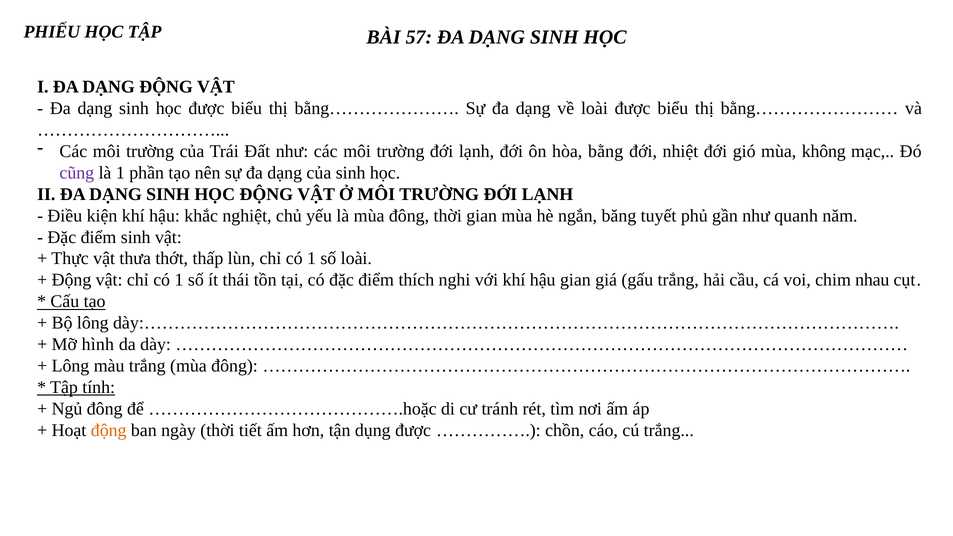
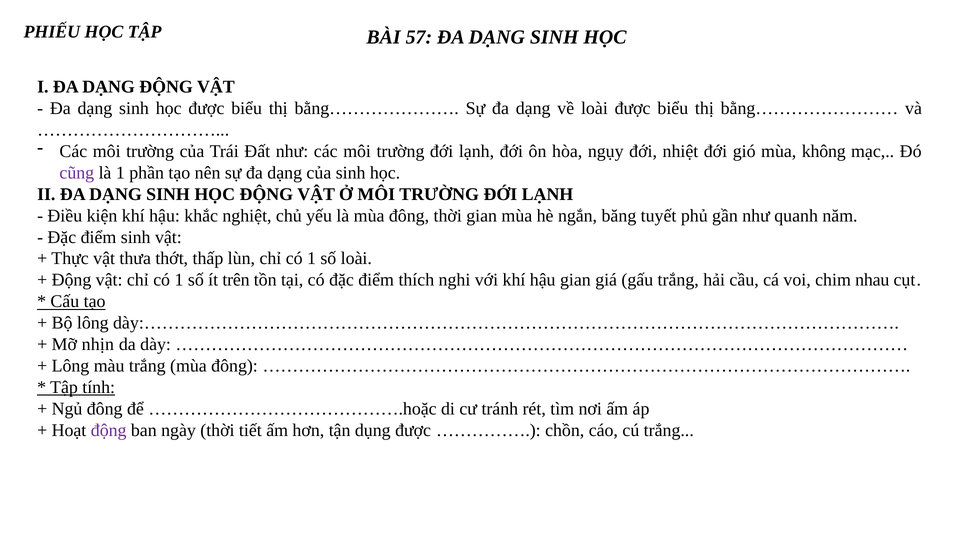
bằng: bằng -> ngụy (606, 151)
thái: thái -> trên (236, 280)
hình: hình -> nhịn (98, 344)
động colour: orange -> purple (109, 430)
